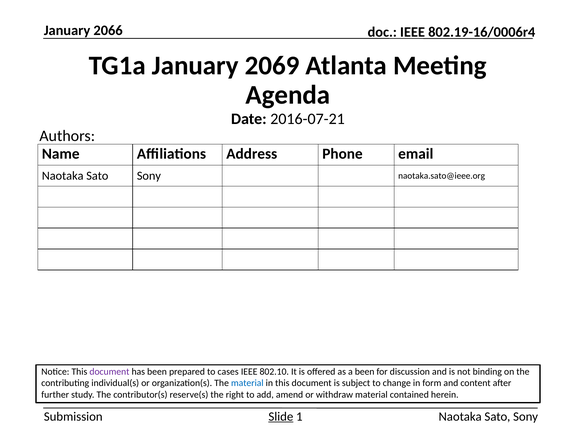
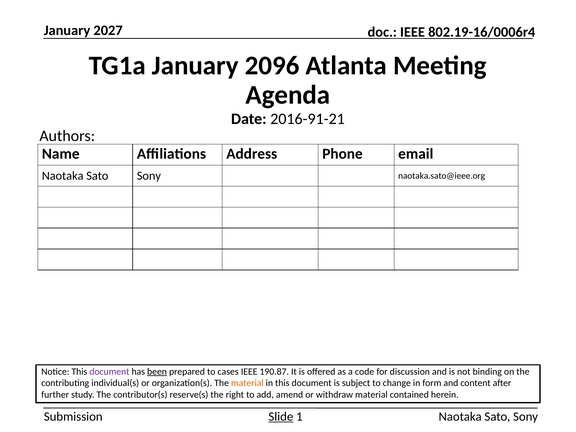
2066: 2066 -> 2027 (108, 31)
2069: 2069 -> 2096 (272, 66)
2016-07-21: 2016-07-21 -> 2016-91-21 (308, 119)
been underline: none -> present (157, 372)
802.10: 802.10 -> 190.87 (274, 372)
a been: been -> code (365, 372)
material colour: blue -> orange (247, 383)
